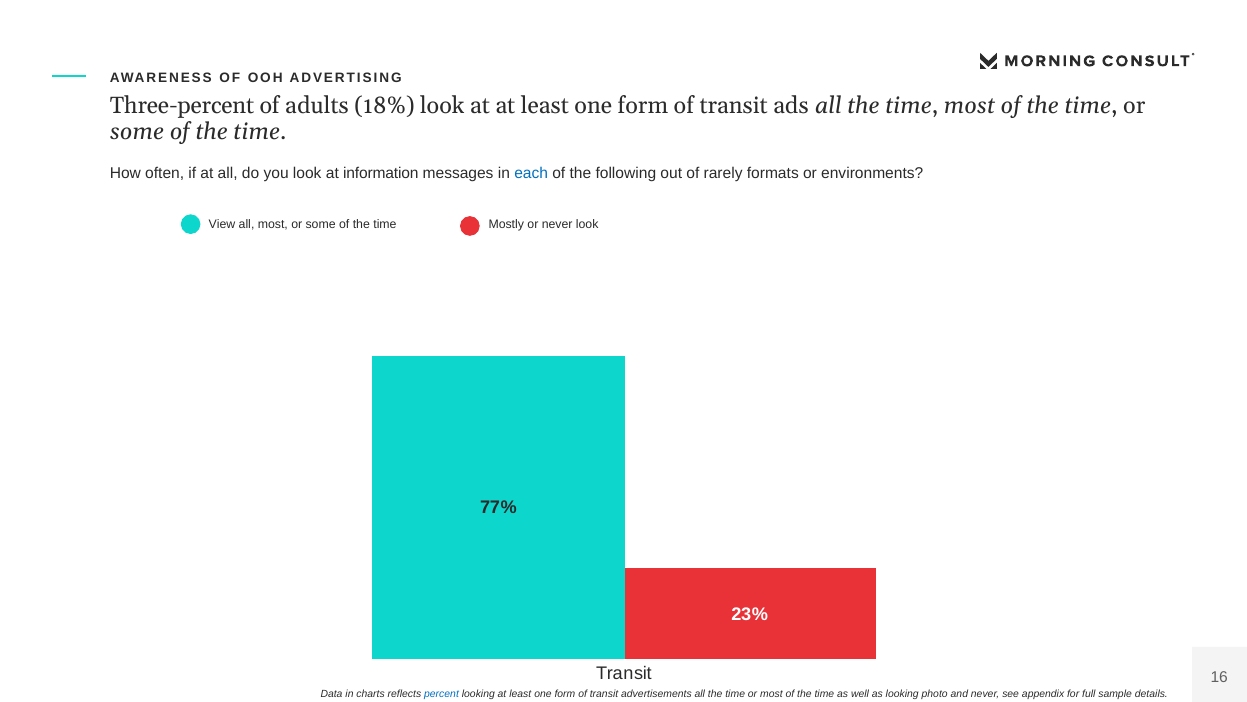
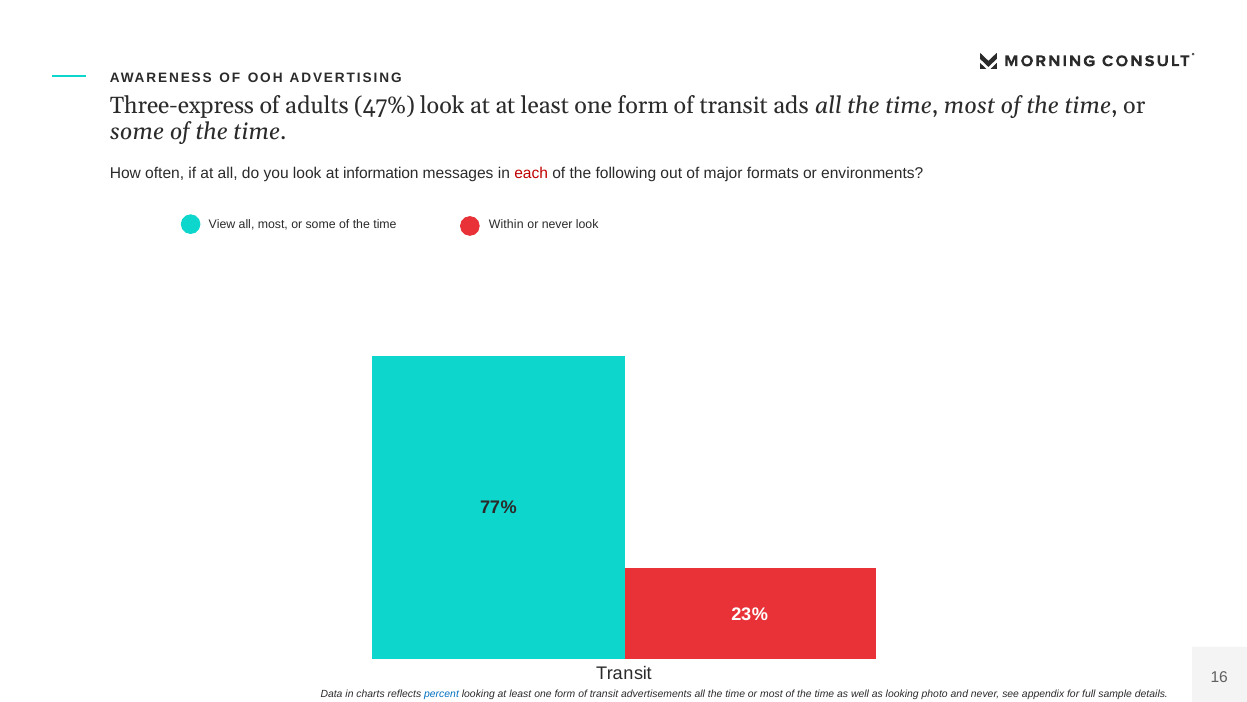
Three-percent: Three-percent -> Three-express (182, 106)
18%: 18% -> 47% (384, 106)
each colour: blue -> red (531, 173)
rarely: rarely -> major (723, 173)
Mostly: Mostly -> Within (506, 225)
